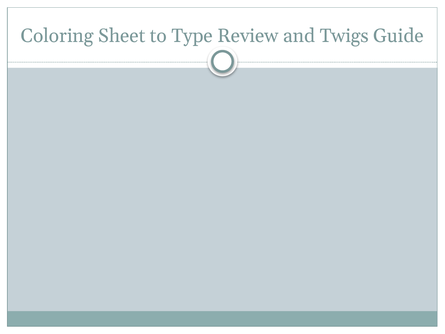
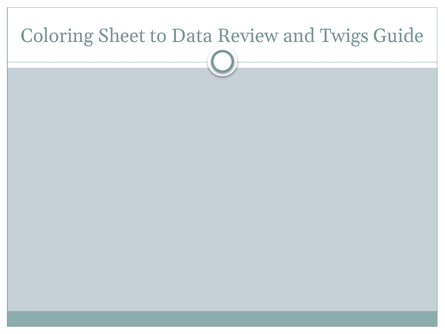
Type: Type -> Data (192, 36)
